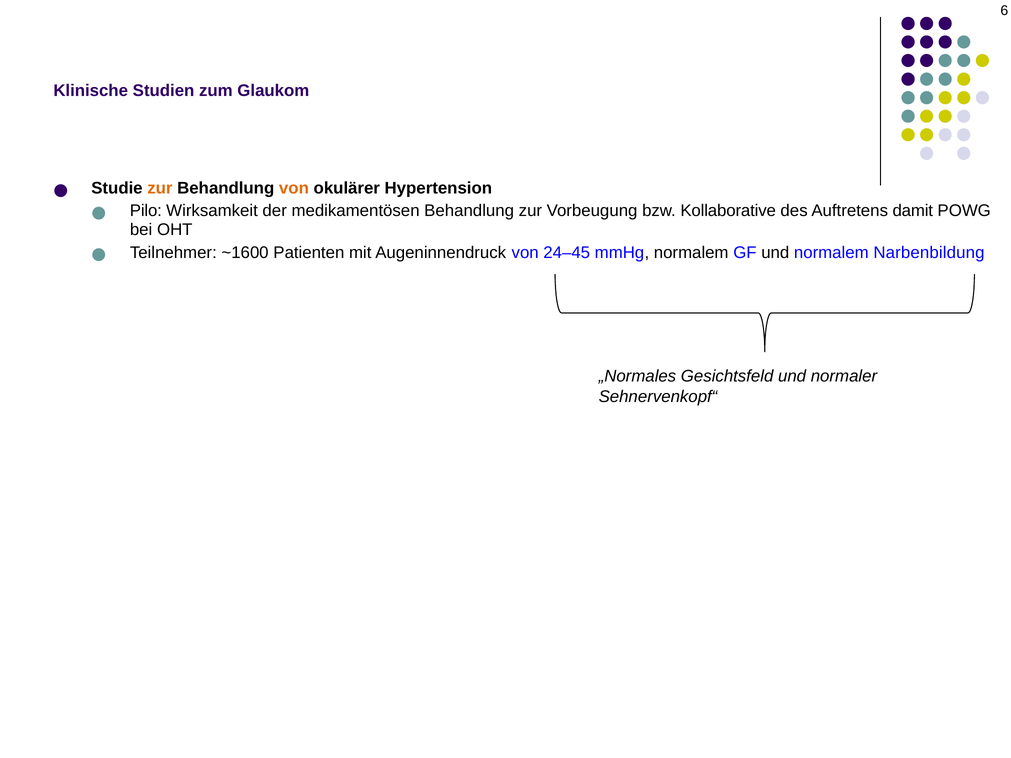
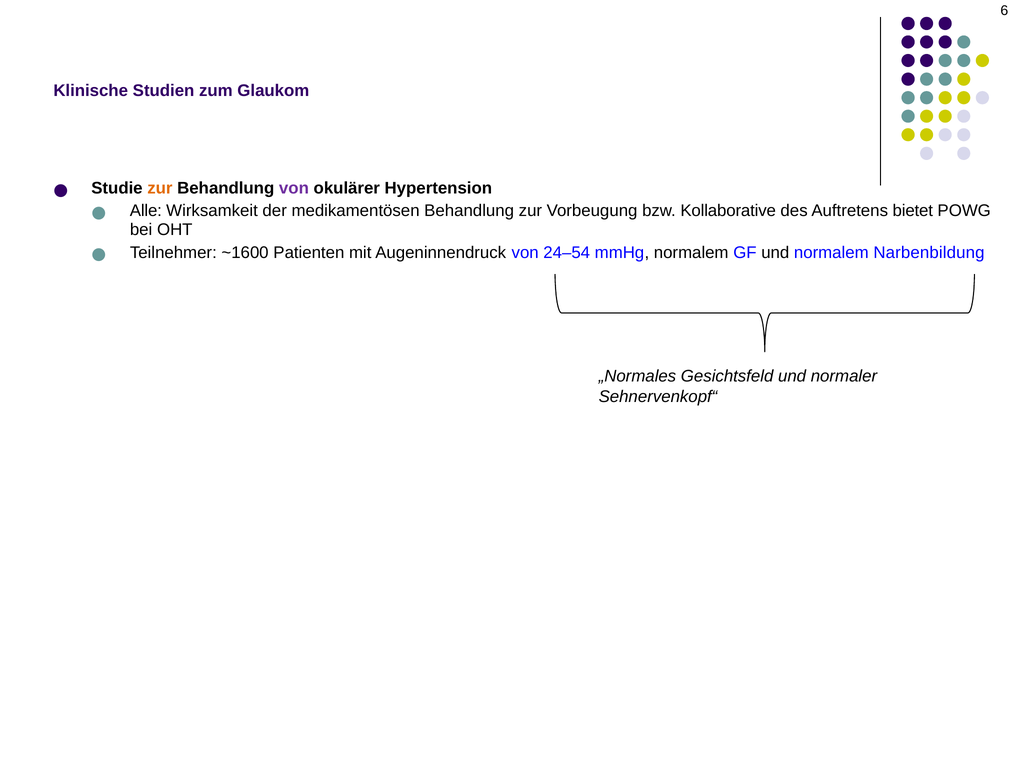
von colour: orange -> purple (294, 188)
Pilo: Pilo -> Alle (146, 211)
damit: damit -> bietet (913, 211)
24–45: 24–45 -> 24–54 (567, 253)
